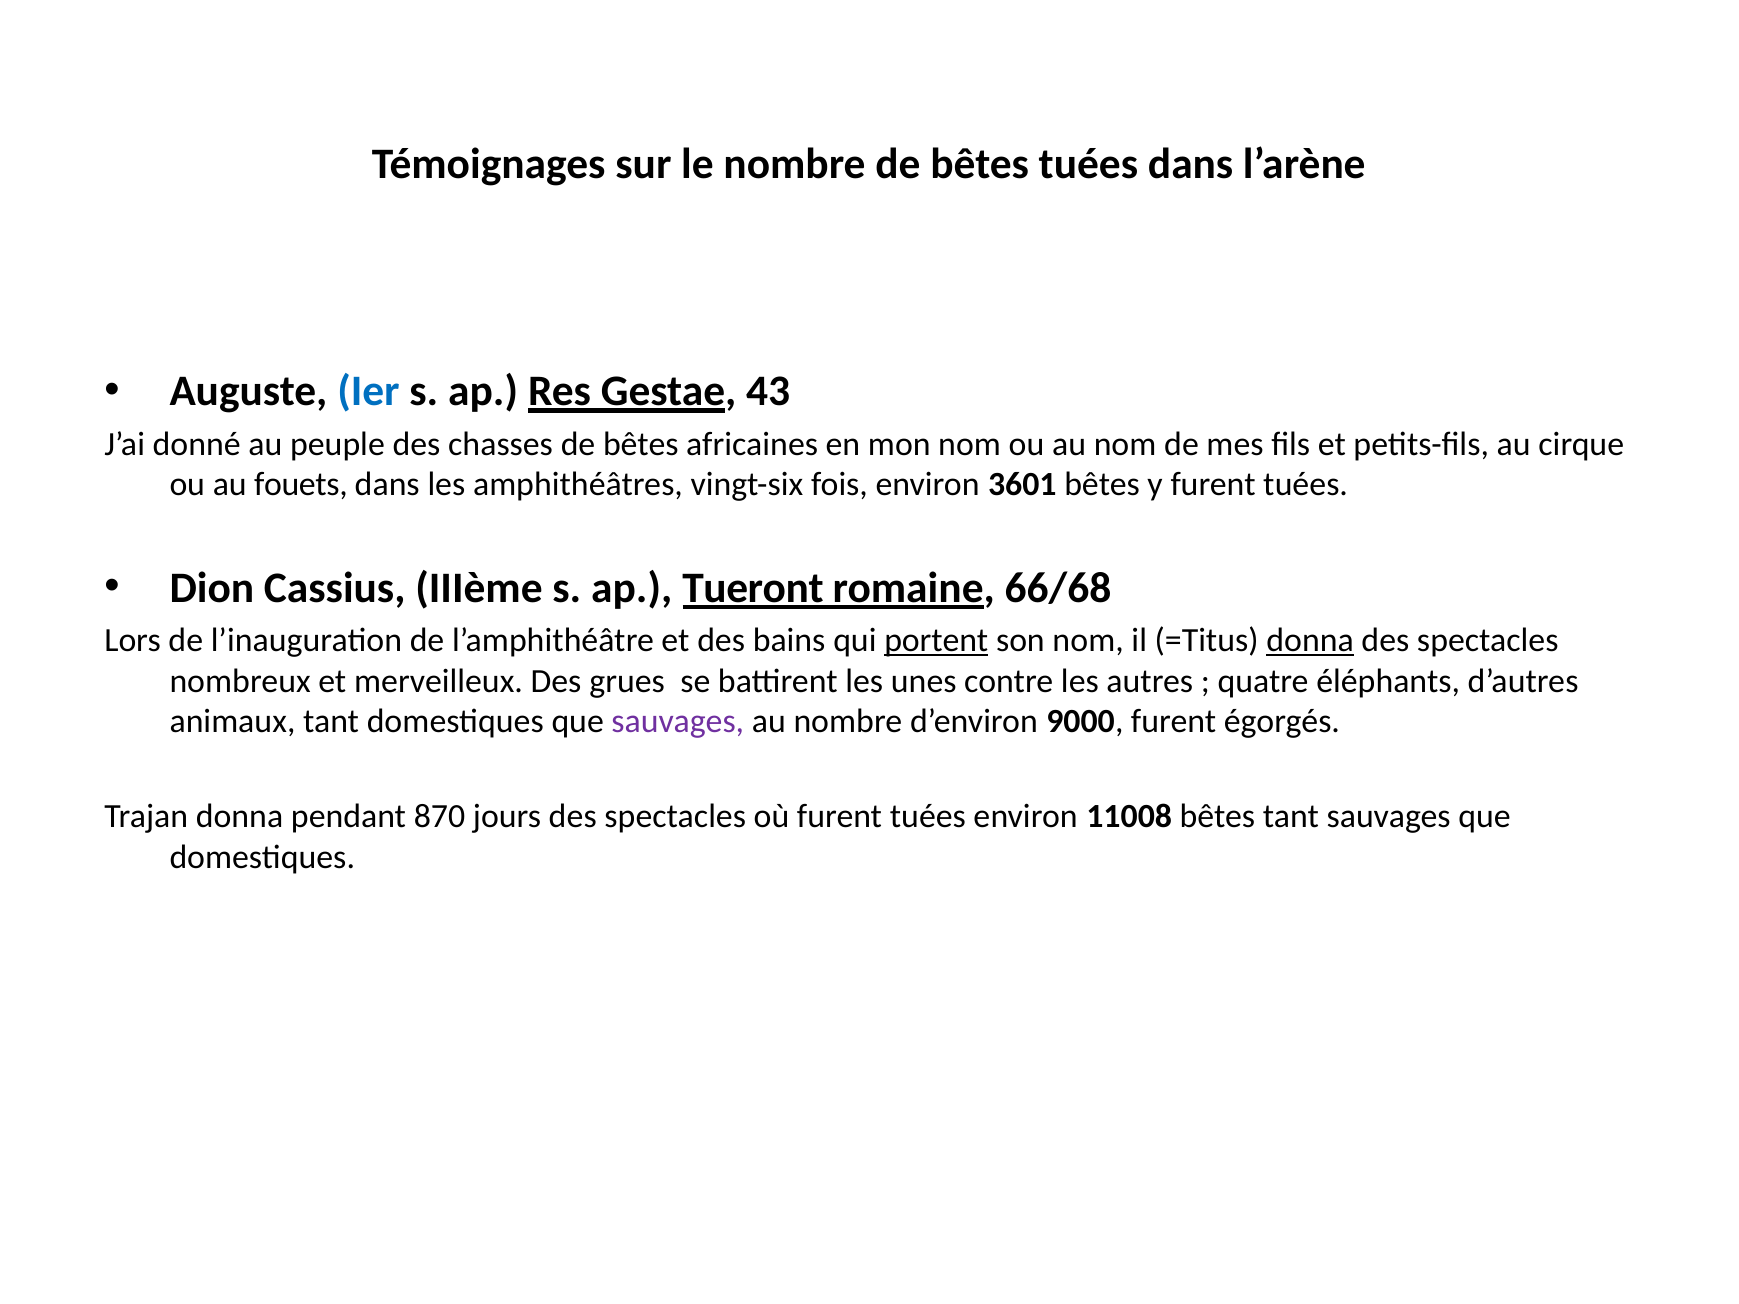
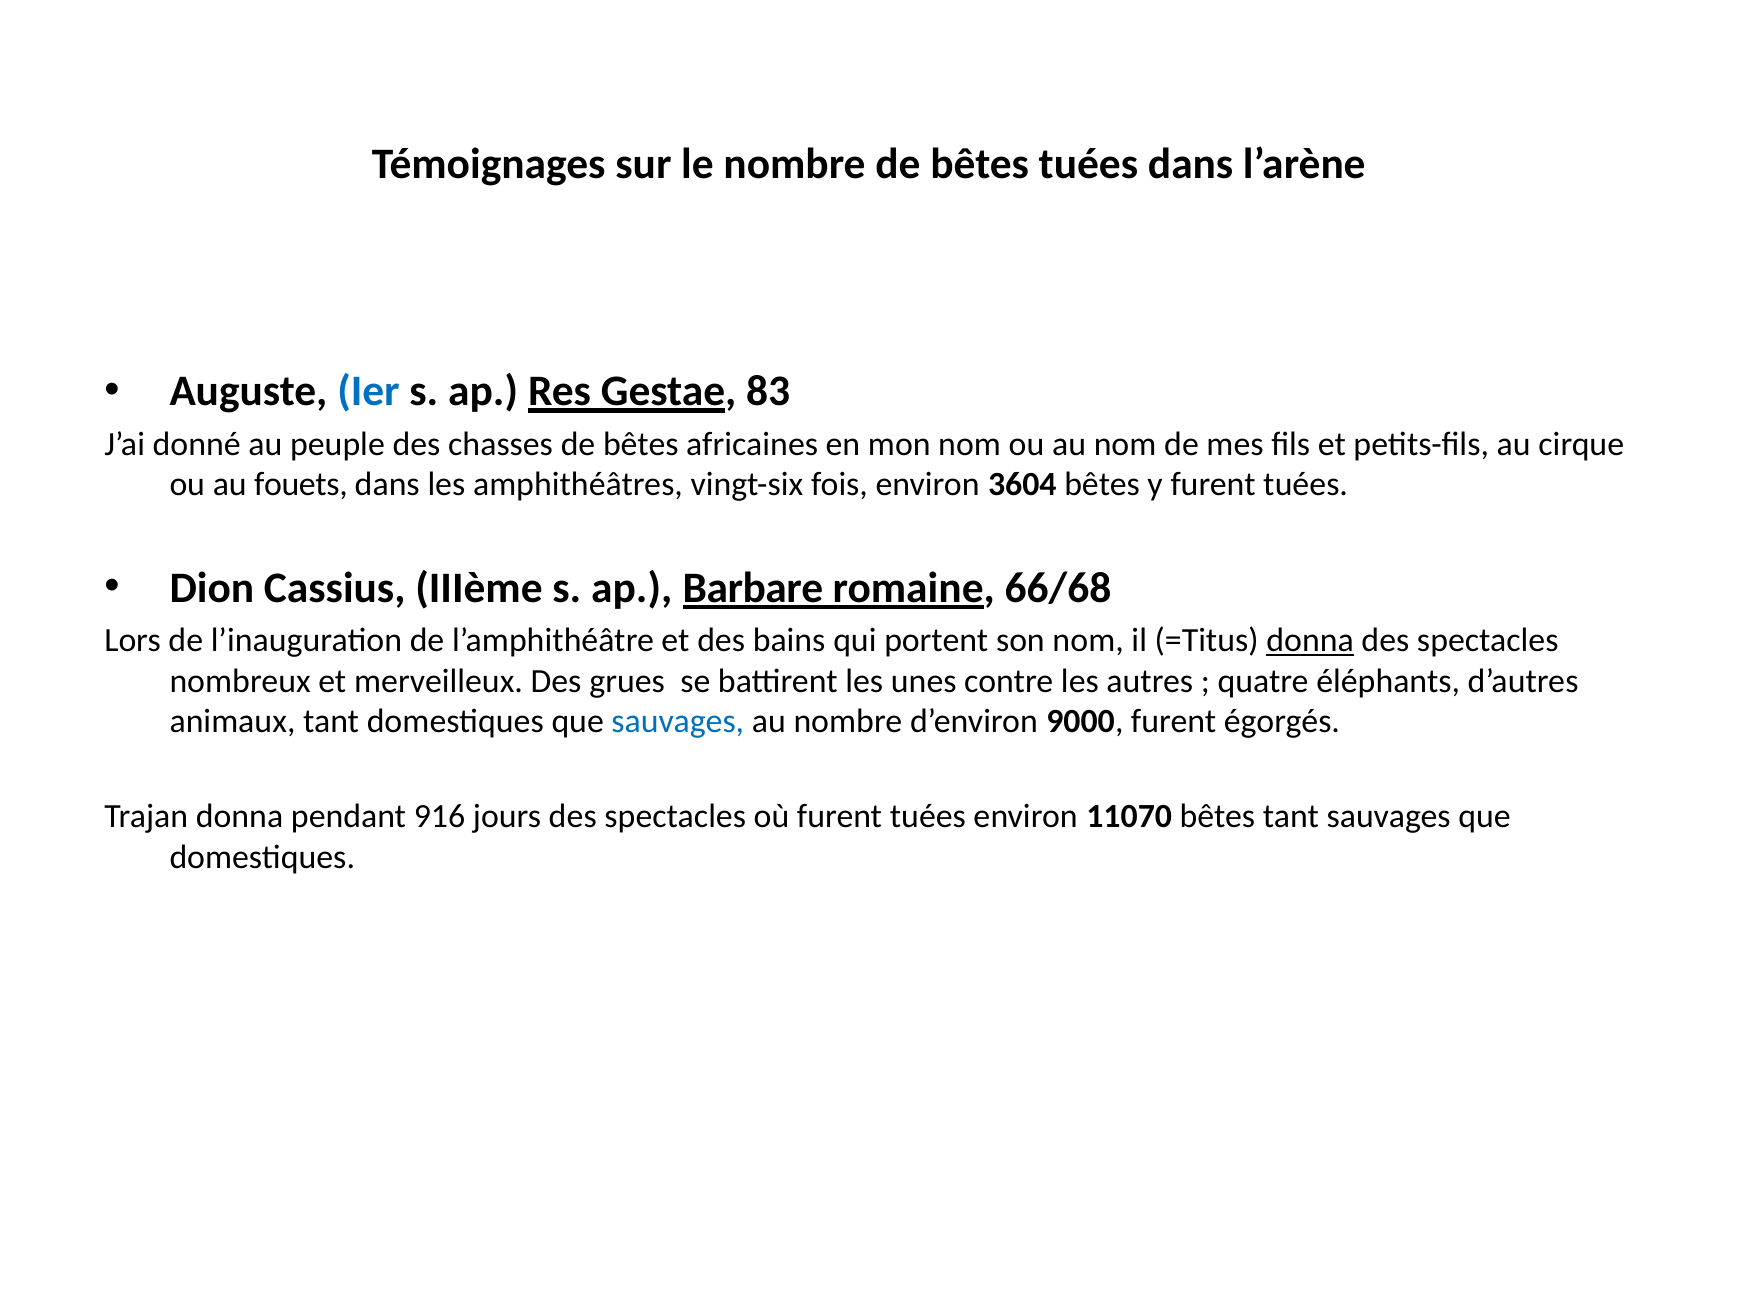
43: 43 -> 83 (768, 392)
3601: 3601 -> 3604 (1022, 485)
Tueront: Tueront -> Barbare (753, 588)
portent underline: present -> none (936, 640)
sauvages colour: purple -> blue (678, 722)
870: 870 -> 916 (440, 817)
11008: 11008 -> 11070 (1129, 817)
